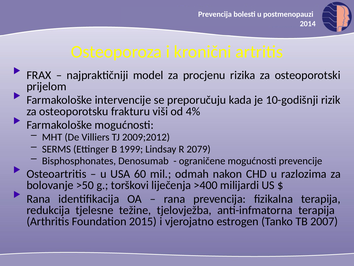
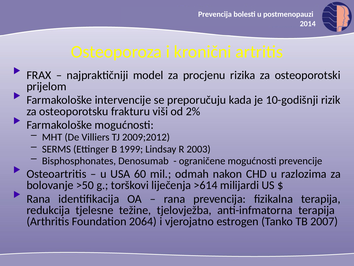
4%: 4% -> 2% (193, 111)
2079: 2079 -> 2003 (199, 149)
>400: >400 -> >614 (206, 185)
2015: 2015 -> 2064 (143, 221)
